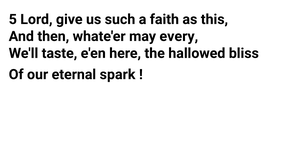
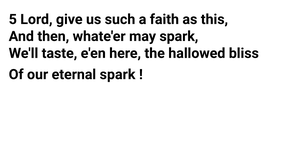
may every: every -> spark (179, 36)
